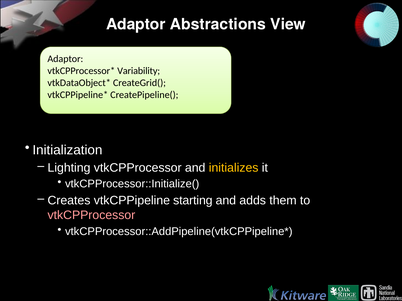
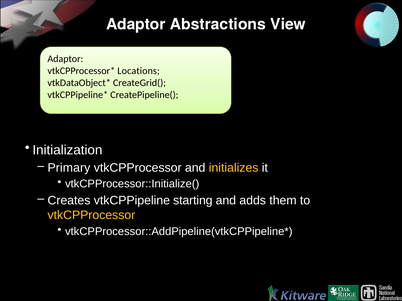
Variability: Variability -> Locations (139, 71)
Lighting: Lighting -> Primary (69, 168)
vtkCPProcessor colour: pink -> yellow (91, 216)
